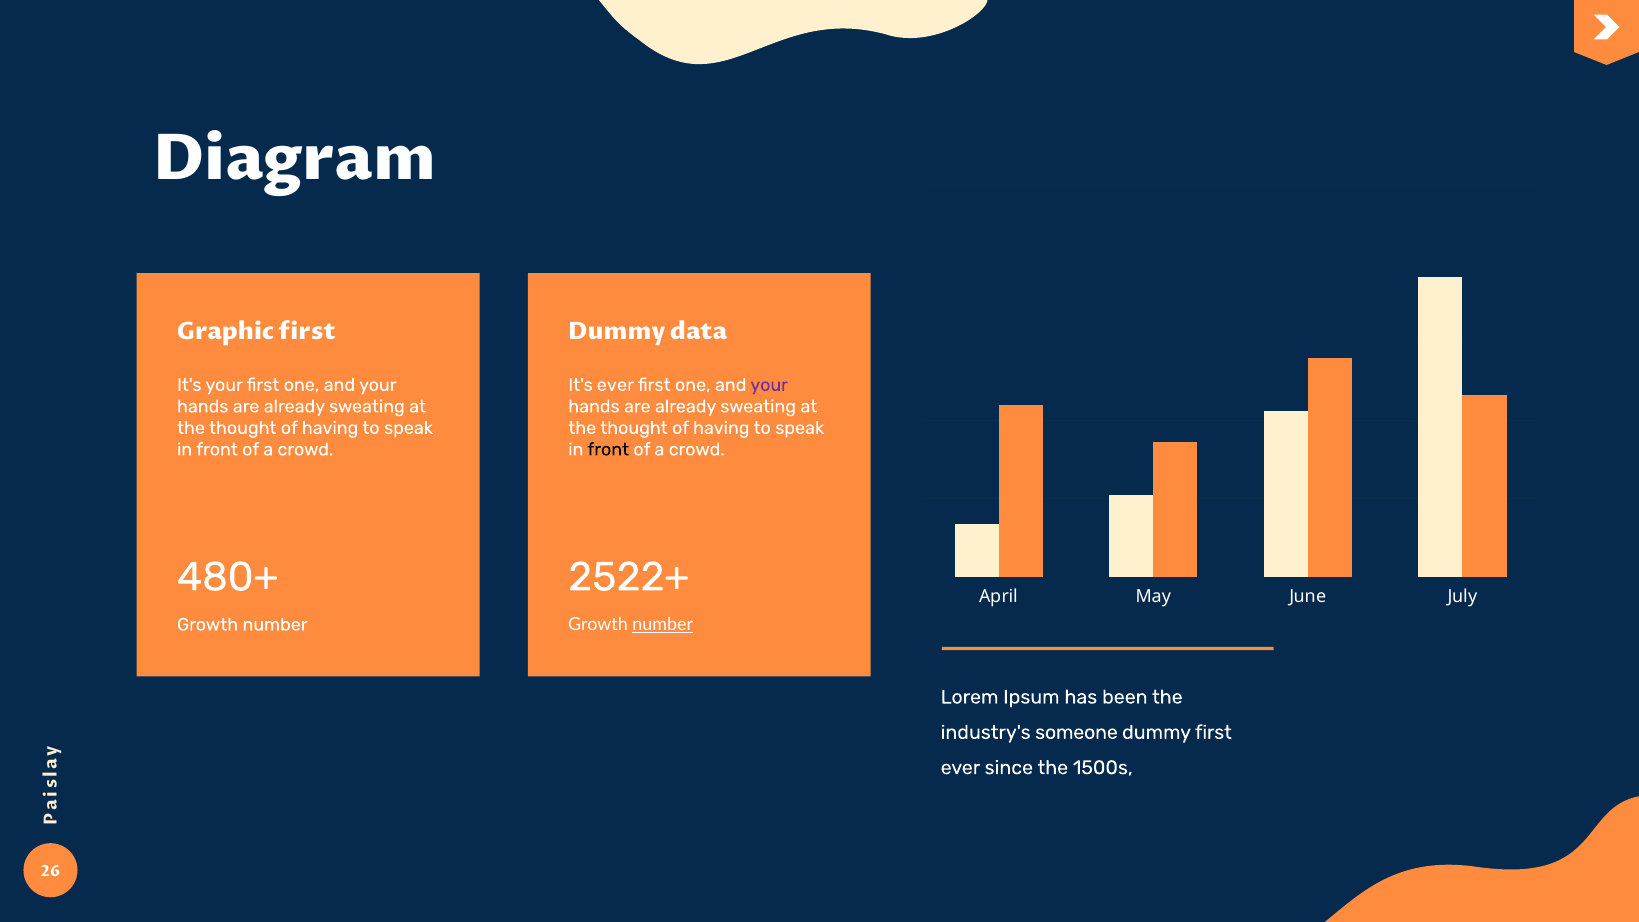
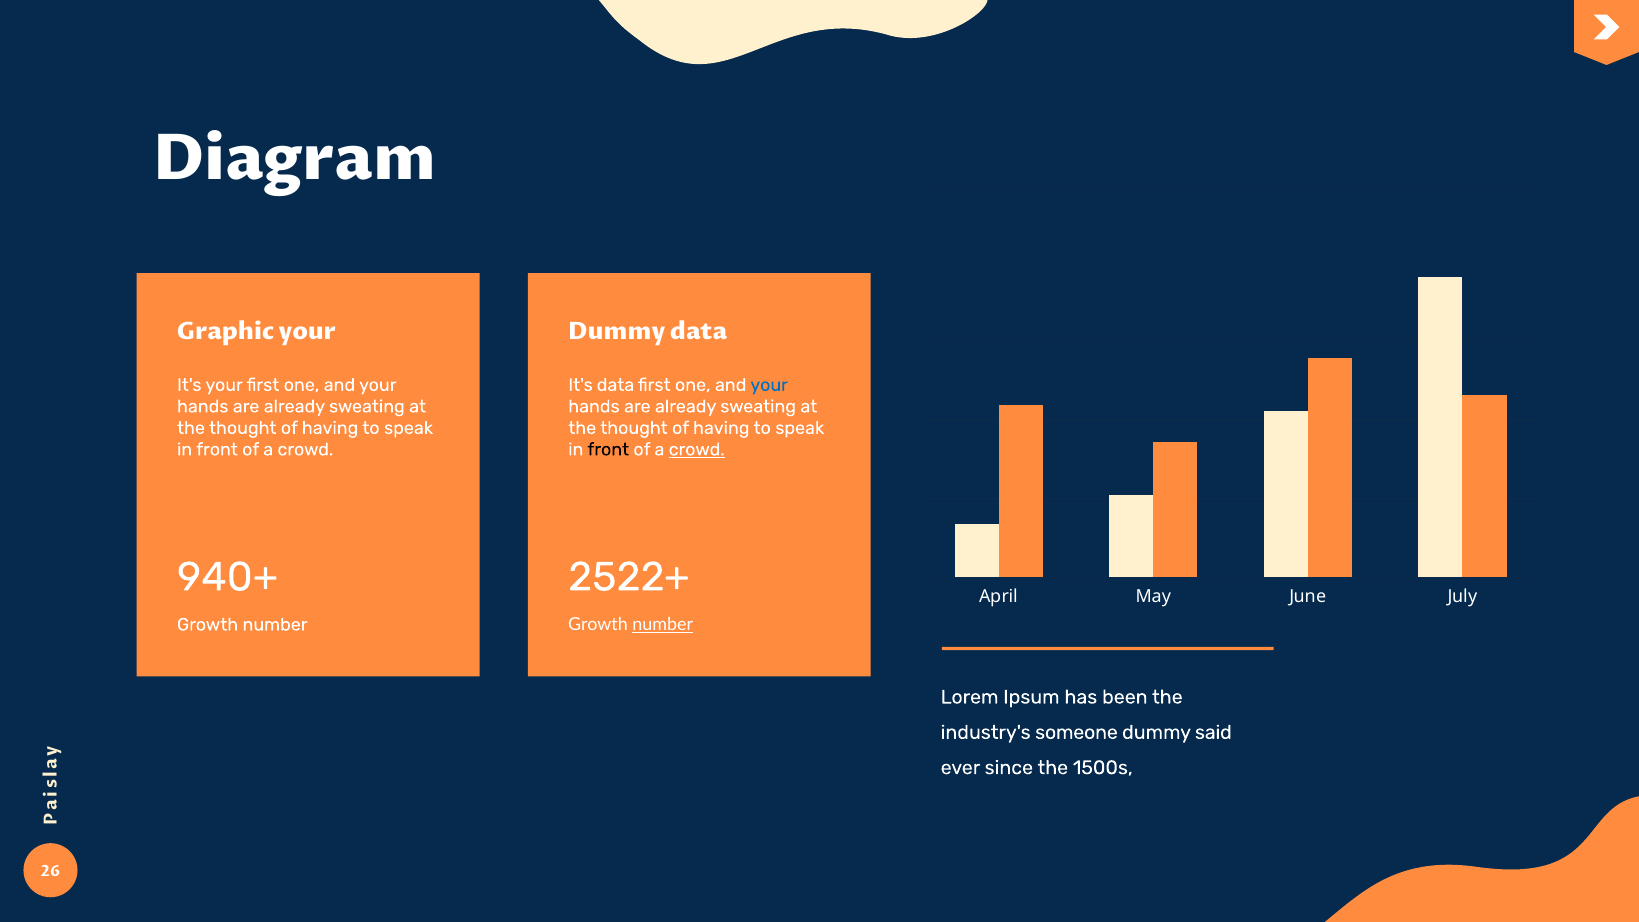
Graphic first: first -> your (307, 332)
It's ever: ever -> data (615, 385)
your colour: purple -> blue (769, 385)
crowd underline: none -> present (697, 449)
480+: 480+ -> 940+ (228, 577)
dummy first: first -> said (1213, 732)
